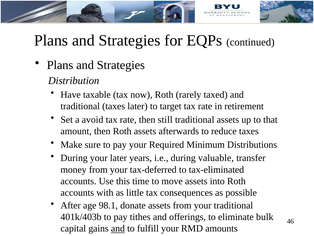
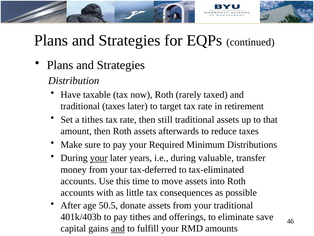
a avoid: avoid -> tithes (93, 119)
your underline: none -> present (99, 158)
98.1: 98.1 -> 50.5 (108, 205)
bulk: bulk -> save (265, 217)
